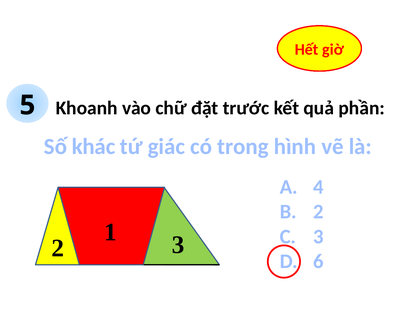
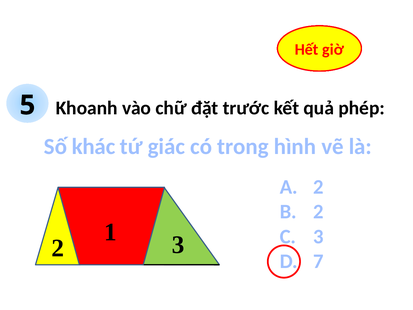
phần: phần -> phép (362, 108)
4: 4 -> 2 (318, 187)
6: 6 -> 7 (318, 261)
